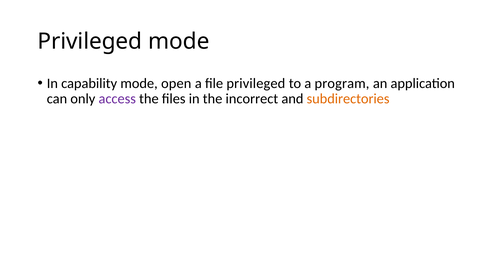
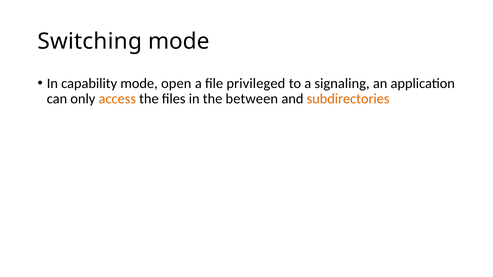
Privileged: Privileged -> Switching (90, 41)
program: program -> signaling (342, 83)
access colour: purple -> orange (117, 99)
incorrect: incorrect -> between (252, 99)
